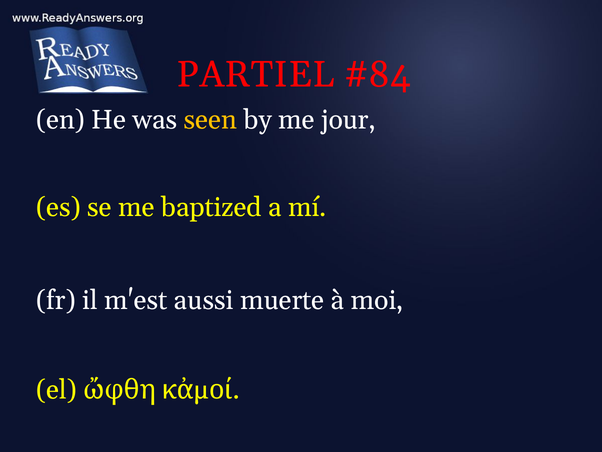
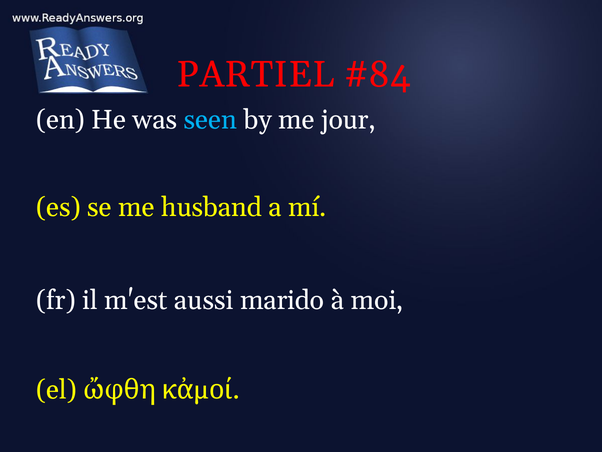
seen colour: yellow -> light blue (210, 120)
baptized: baptized -> husband (212, 207)
muerte: muerte -> marido (282, 300)
